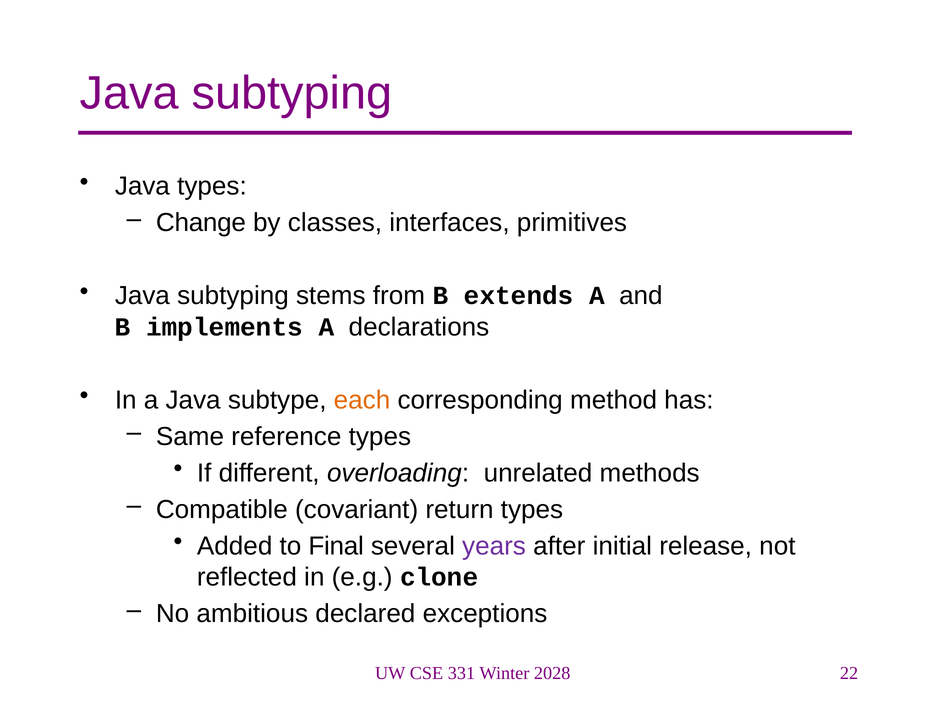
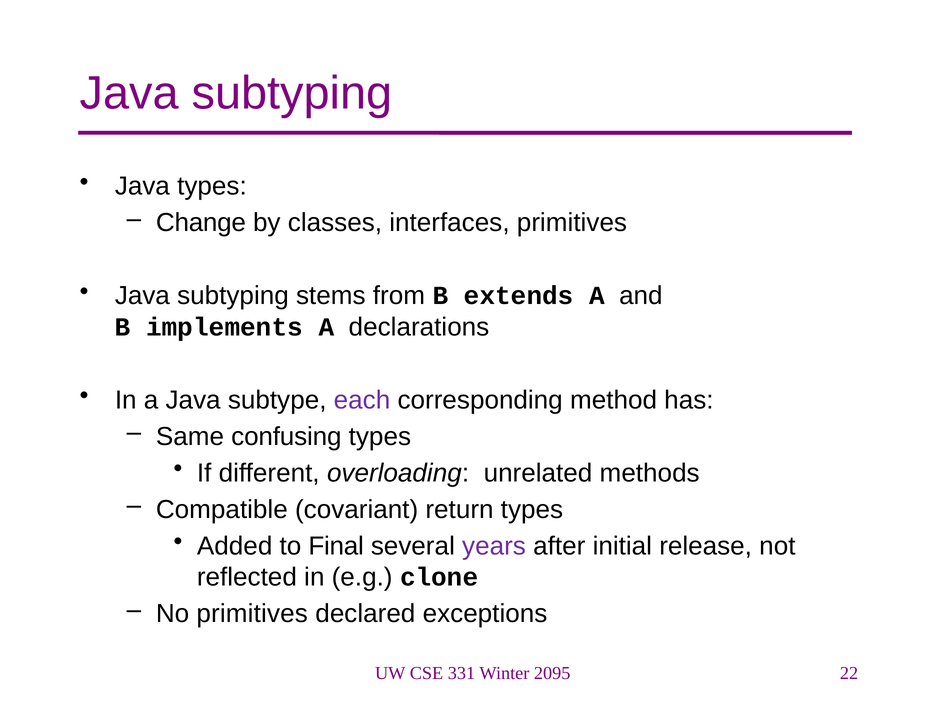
each colour: orange -> purple (362, 400)
reference: reference -> confusing (286, 437)
No ambitious: ambitious -> primitives (252, 614)
2028: 2028 -> 2095 (552, 674)
